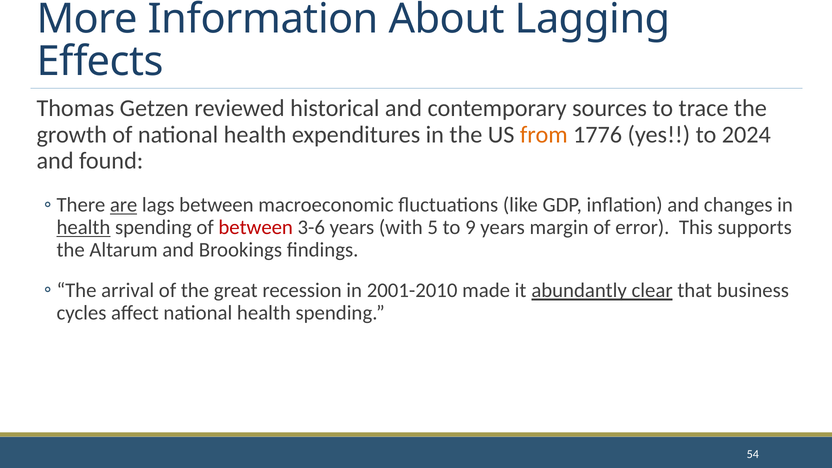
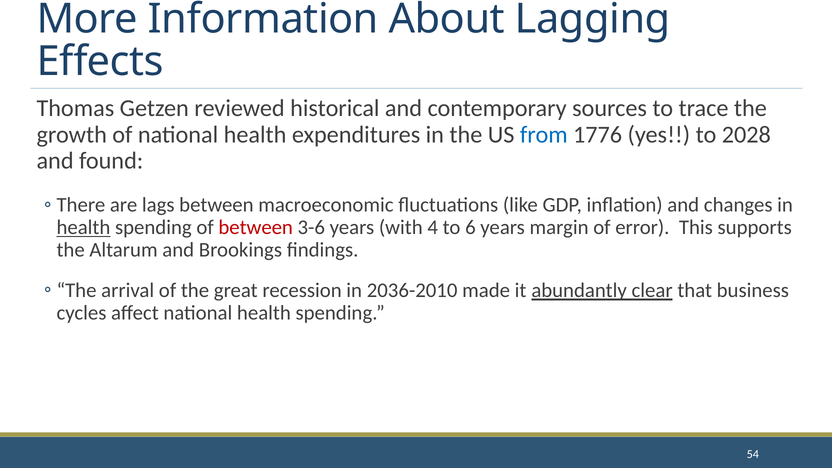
from colour: orange -> blue (544, 135)
2024: 2024 -> 2028 (746, 135)
are underline: present -> none (124, 205)
5: 5 -> 4 (433, 228)
9: 9 -> 6 (470, 228)
2001-2010: 2001-2010 -> 2036-2010 (412, 290)
